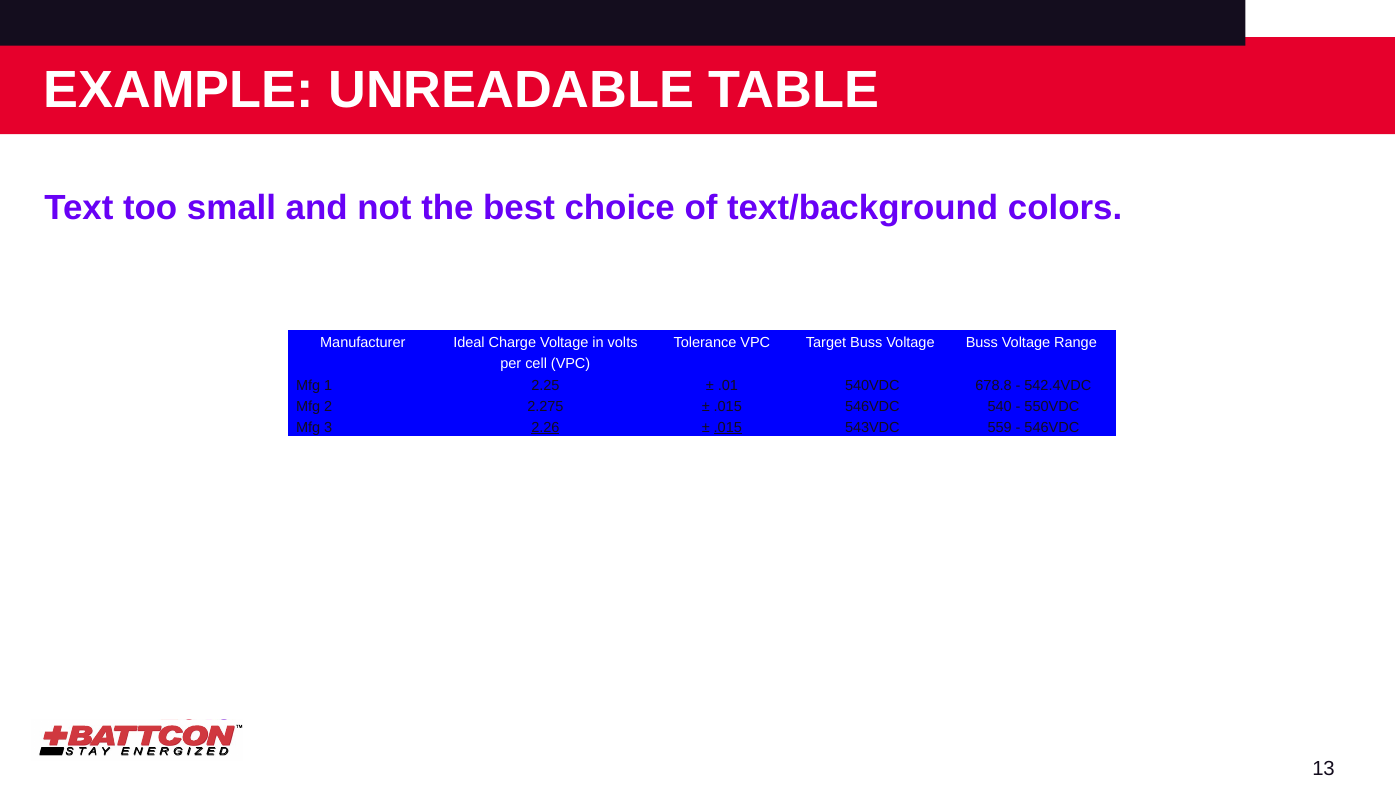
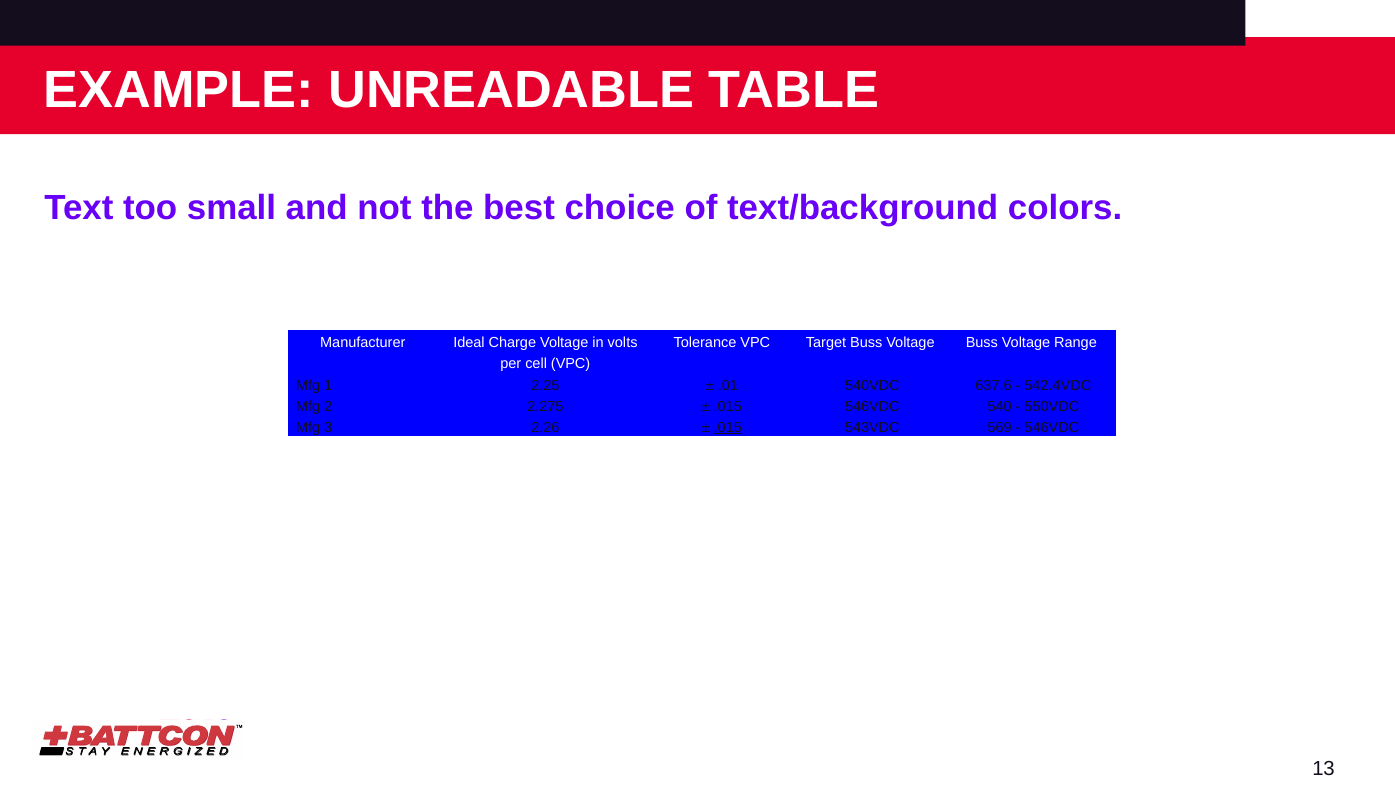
678.8: 678.8 -> 637.6 (994, 385)
2.26 underline: present -> none (545, 427)
559: 559 -> 569 (1000, 427)
